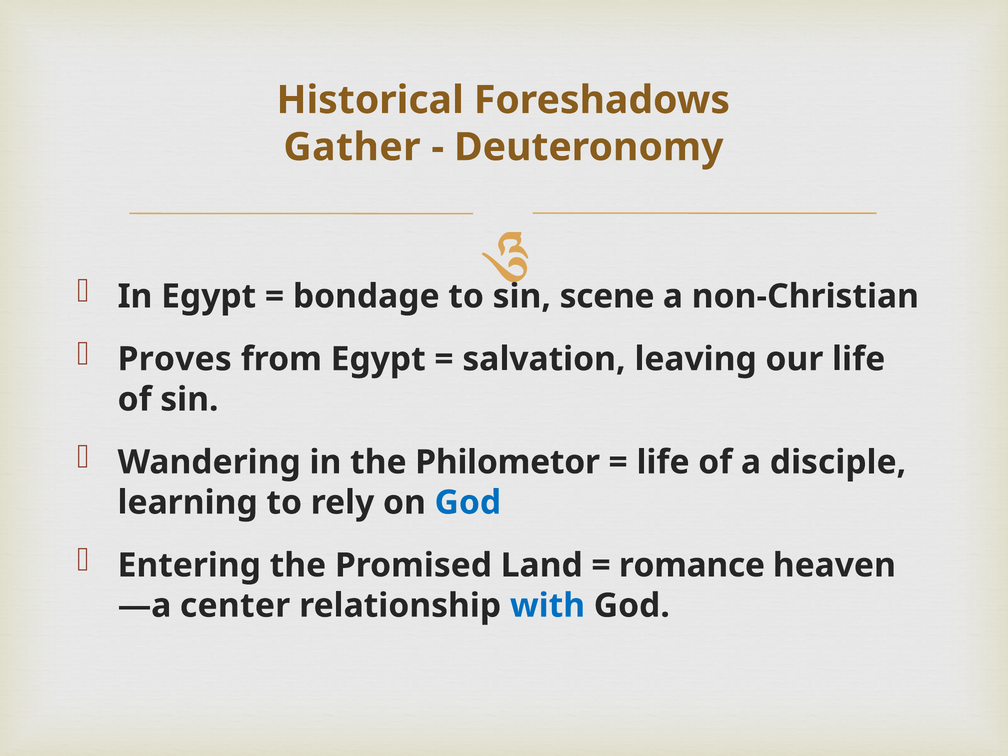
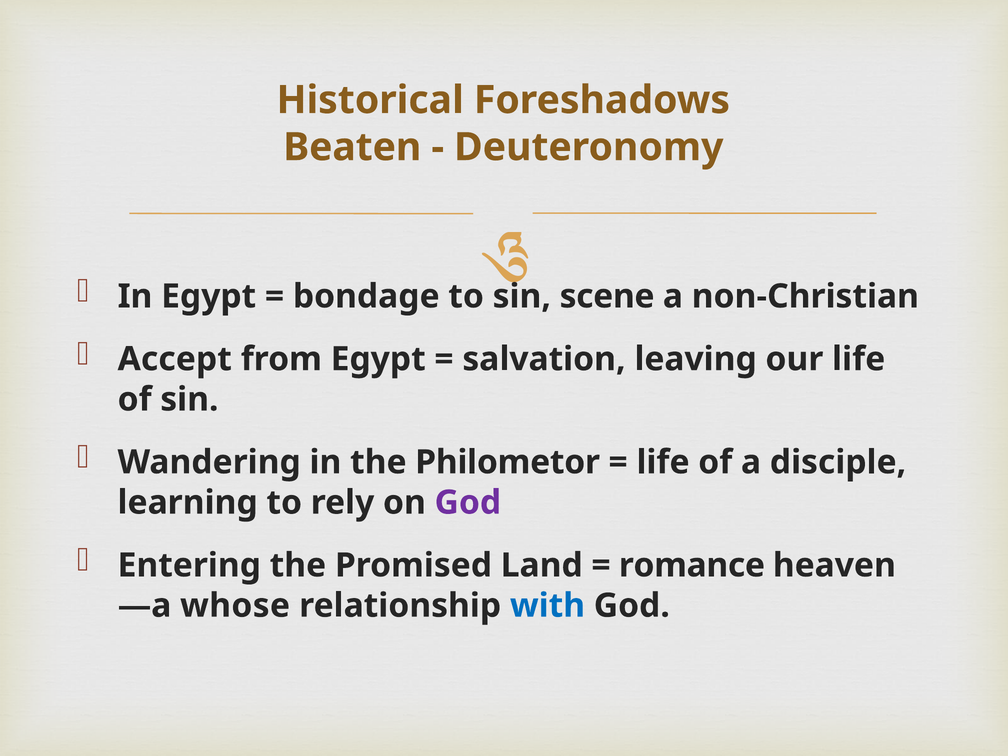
Gather: Gather -> Beaten (352, 147)
Proves: Proves -> Accept (175, 359)
God colour: blue -> purple (468, 503)
center: center -> whose (235, 606)
